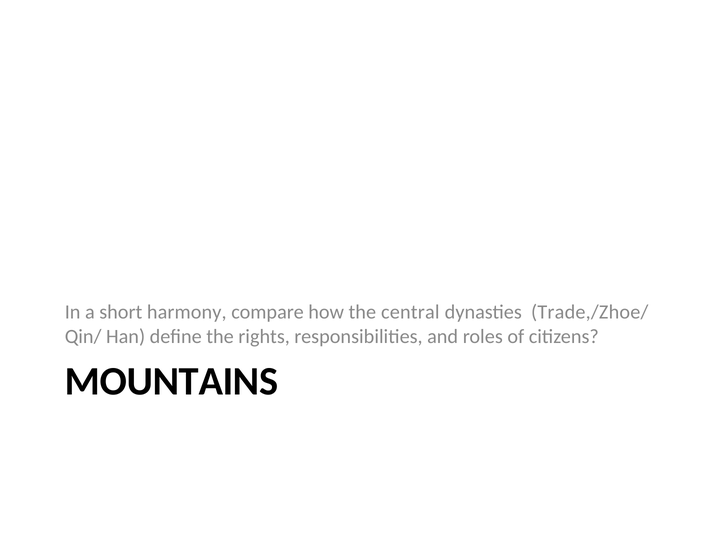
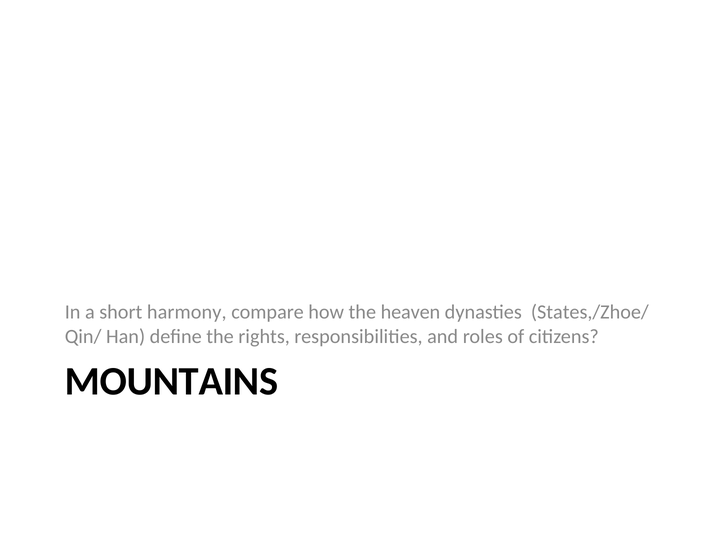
central: central -> heaven (410, 312)
Trade,/Zhoe/: Trade,/Zhoe/ -> States,/Zhoe/ (590, 312)
